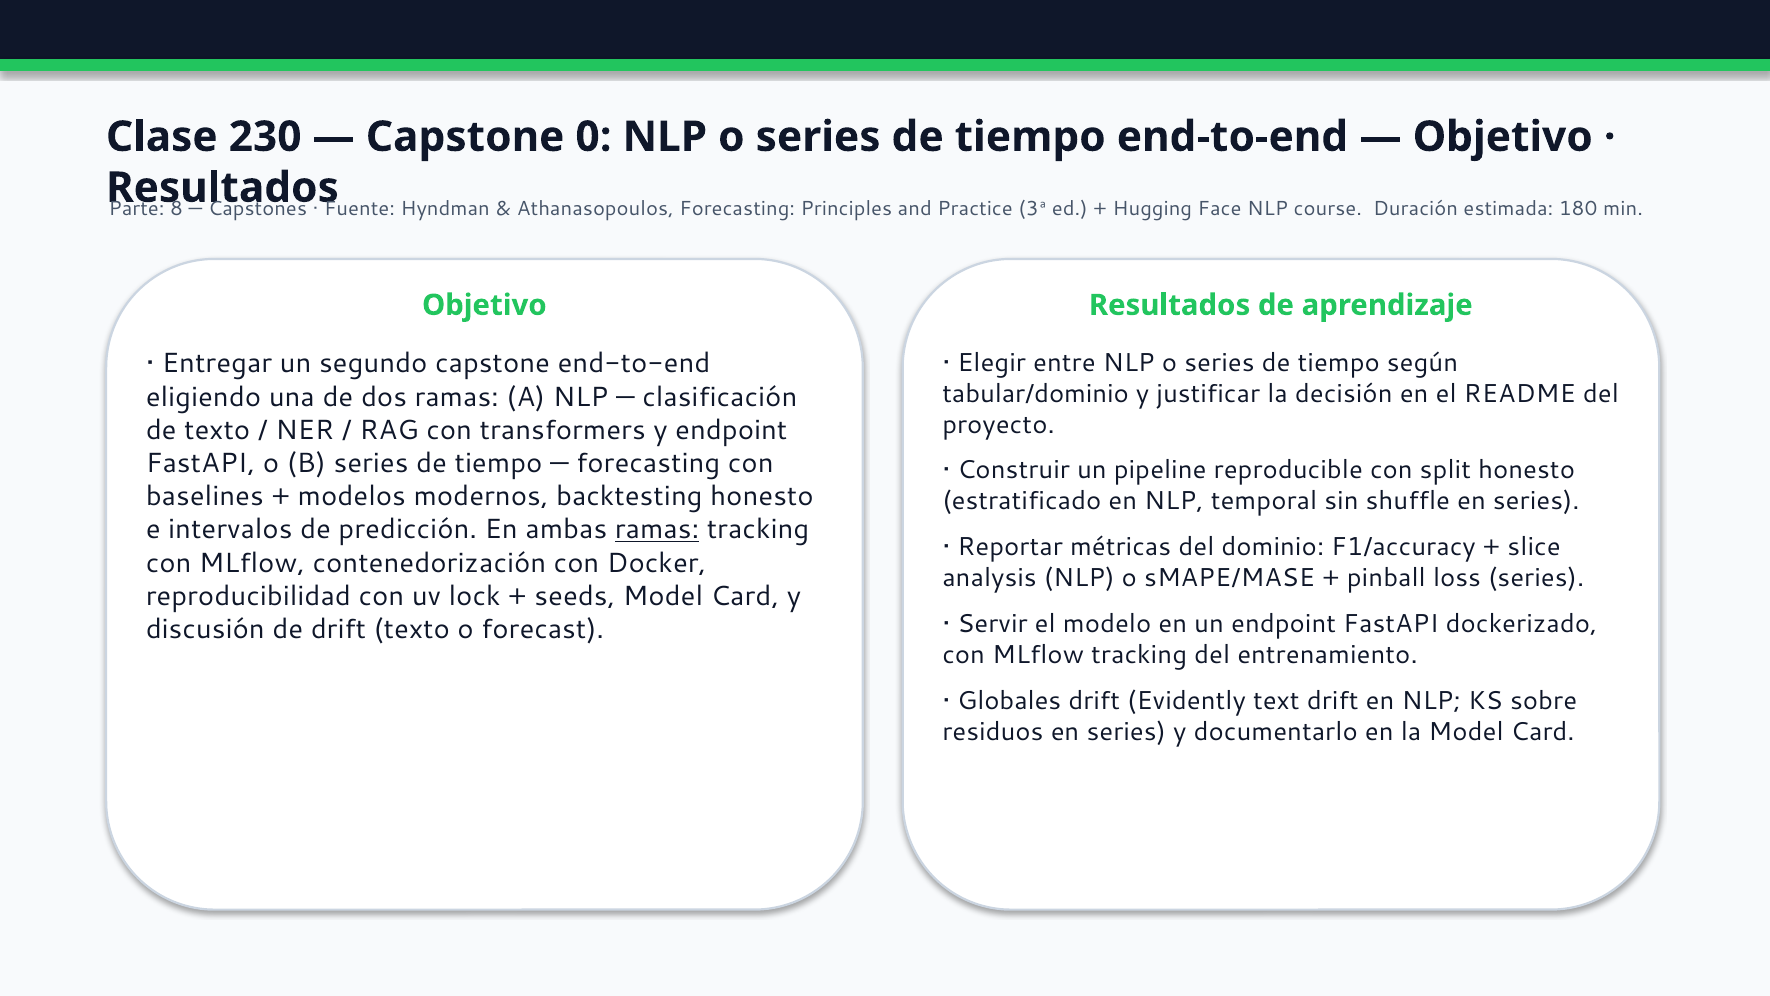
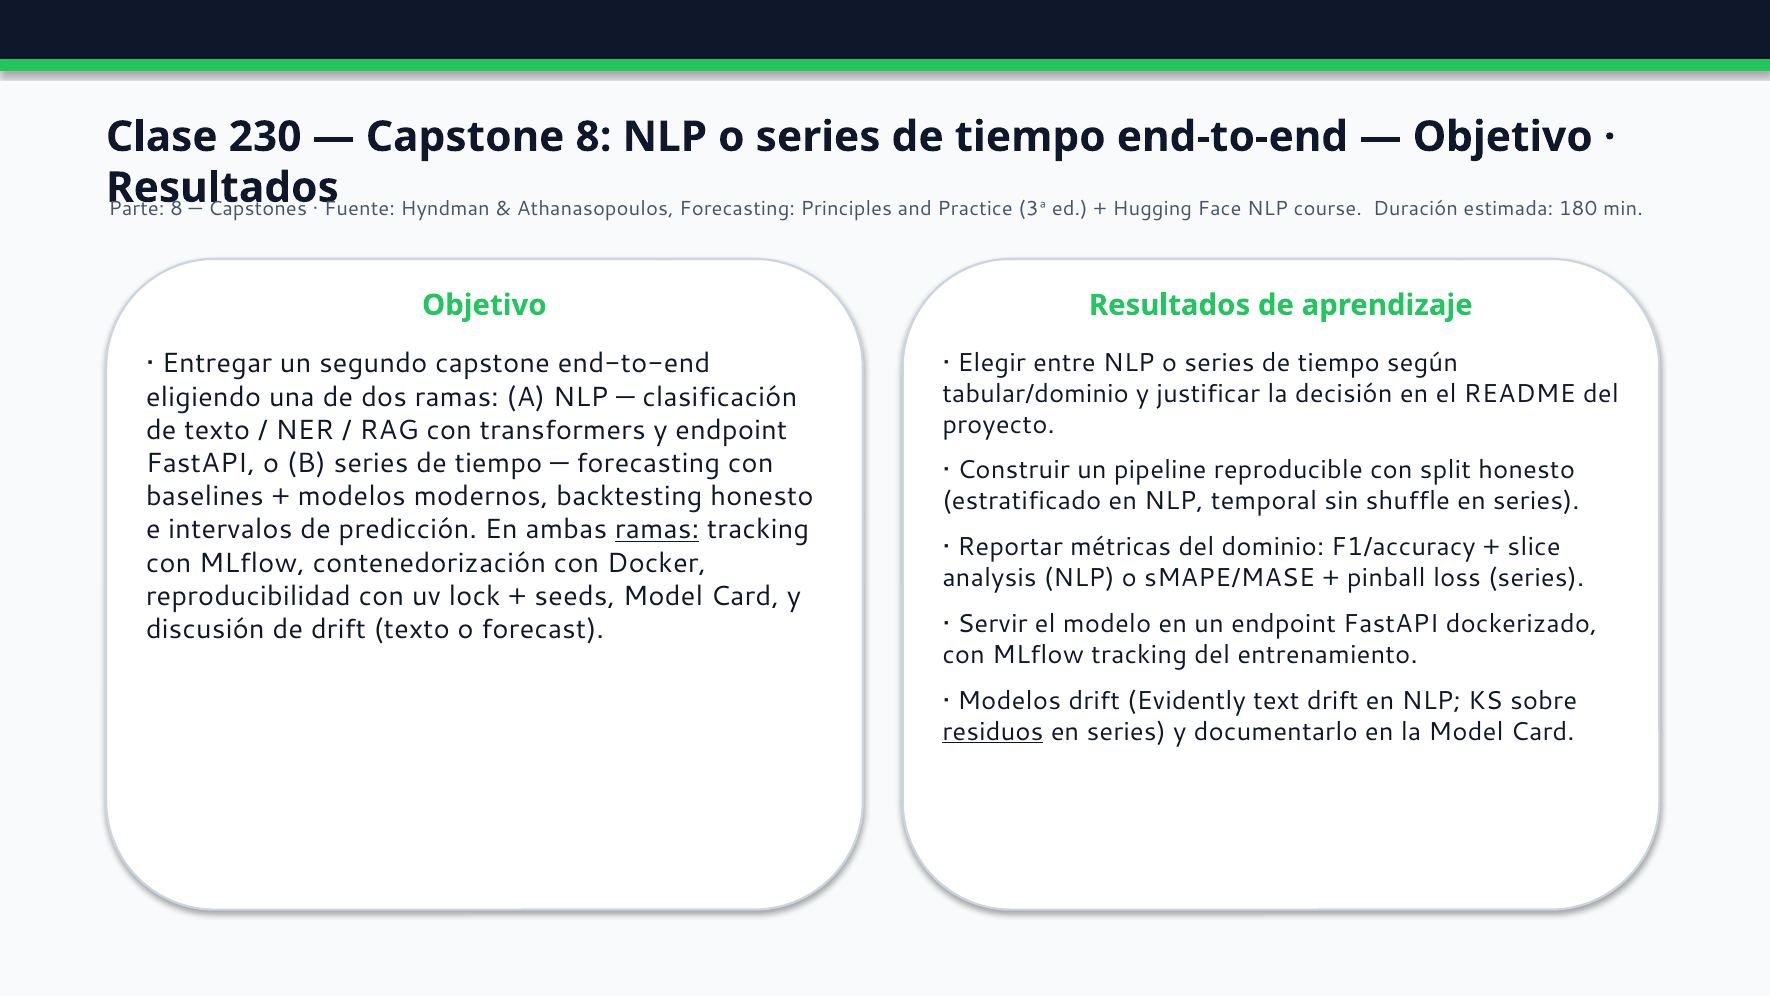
Capstone 0: 0 -> 8 (594, 137)
Globales: Globales -> Modelos (1009, 700)
residuos underline: none -> present (993, 731)
